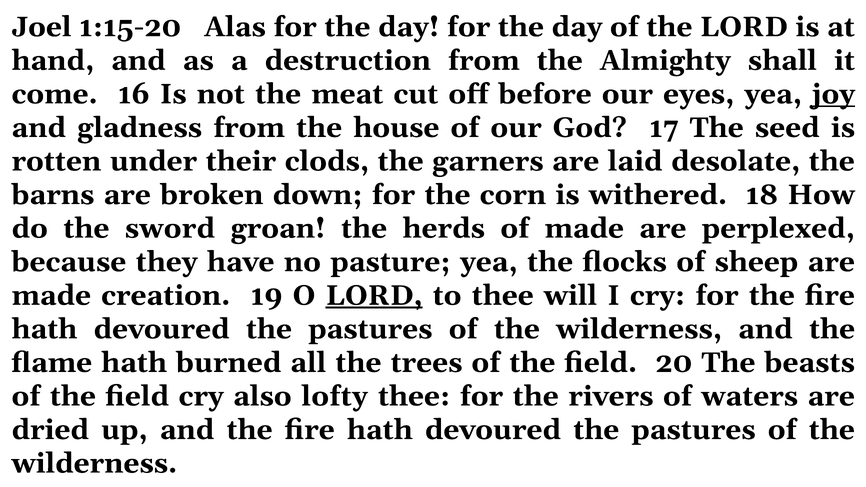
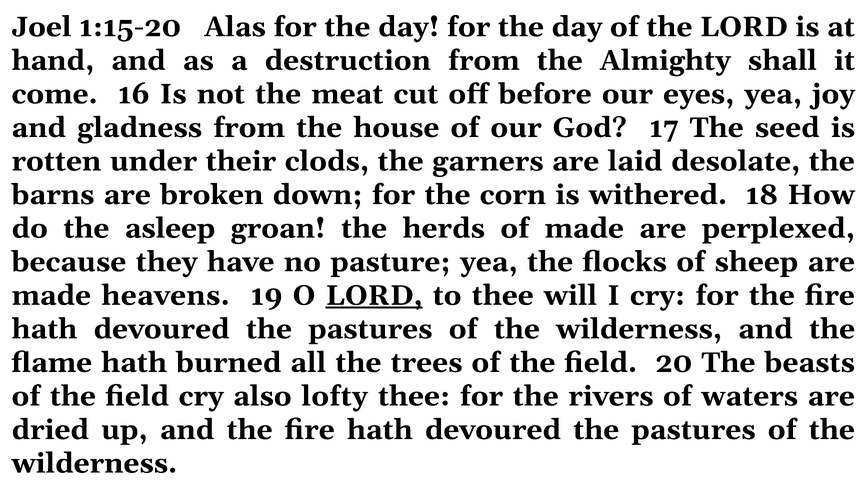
joy underline: present -> none (833, 94)
sword: sword -> asleep (170, 228)
creation: creation -> heavens (166, 296)
